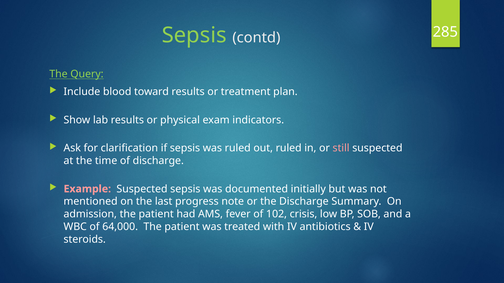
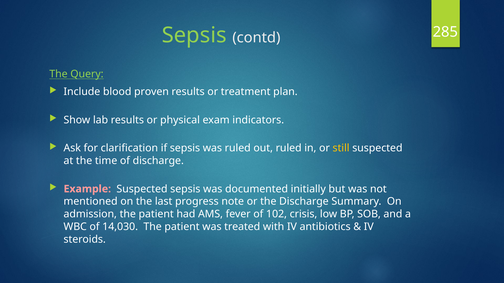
toward: toward -> proven (151, 92)
still colour: pink -> yellow (341, 148)
64,000: 64,000 -> 14,030 (120, 227)
